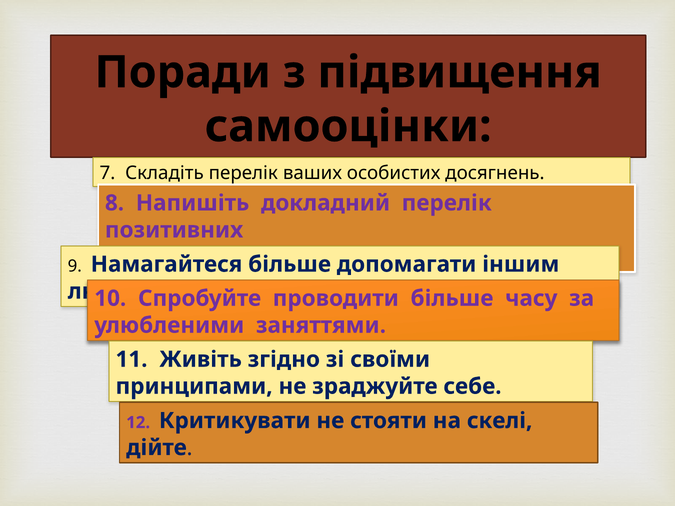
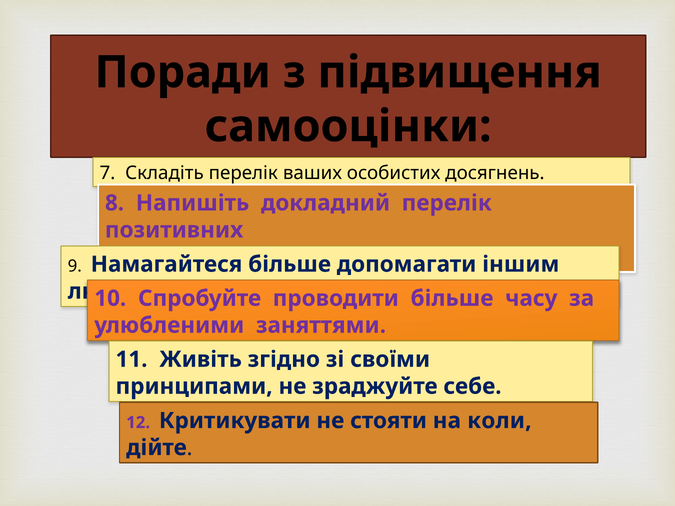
скелі: скелі -> коли (499, 421)
